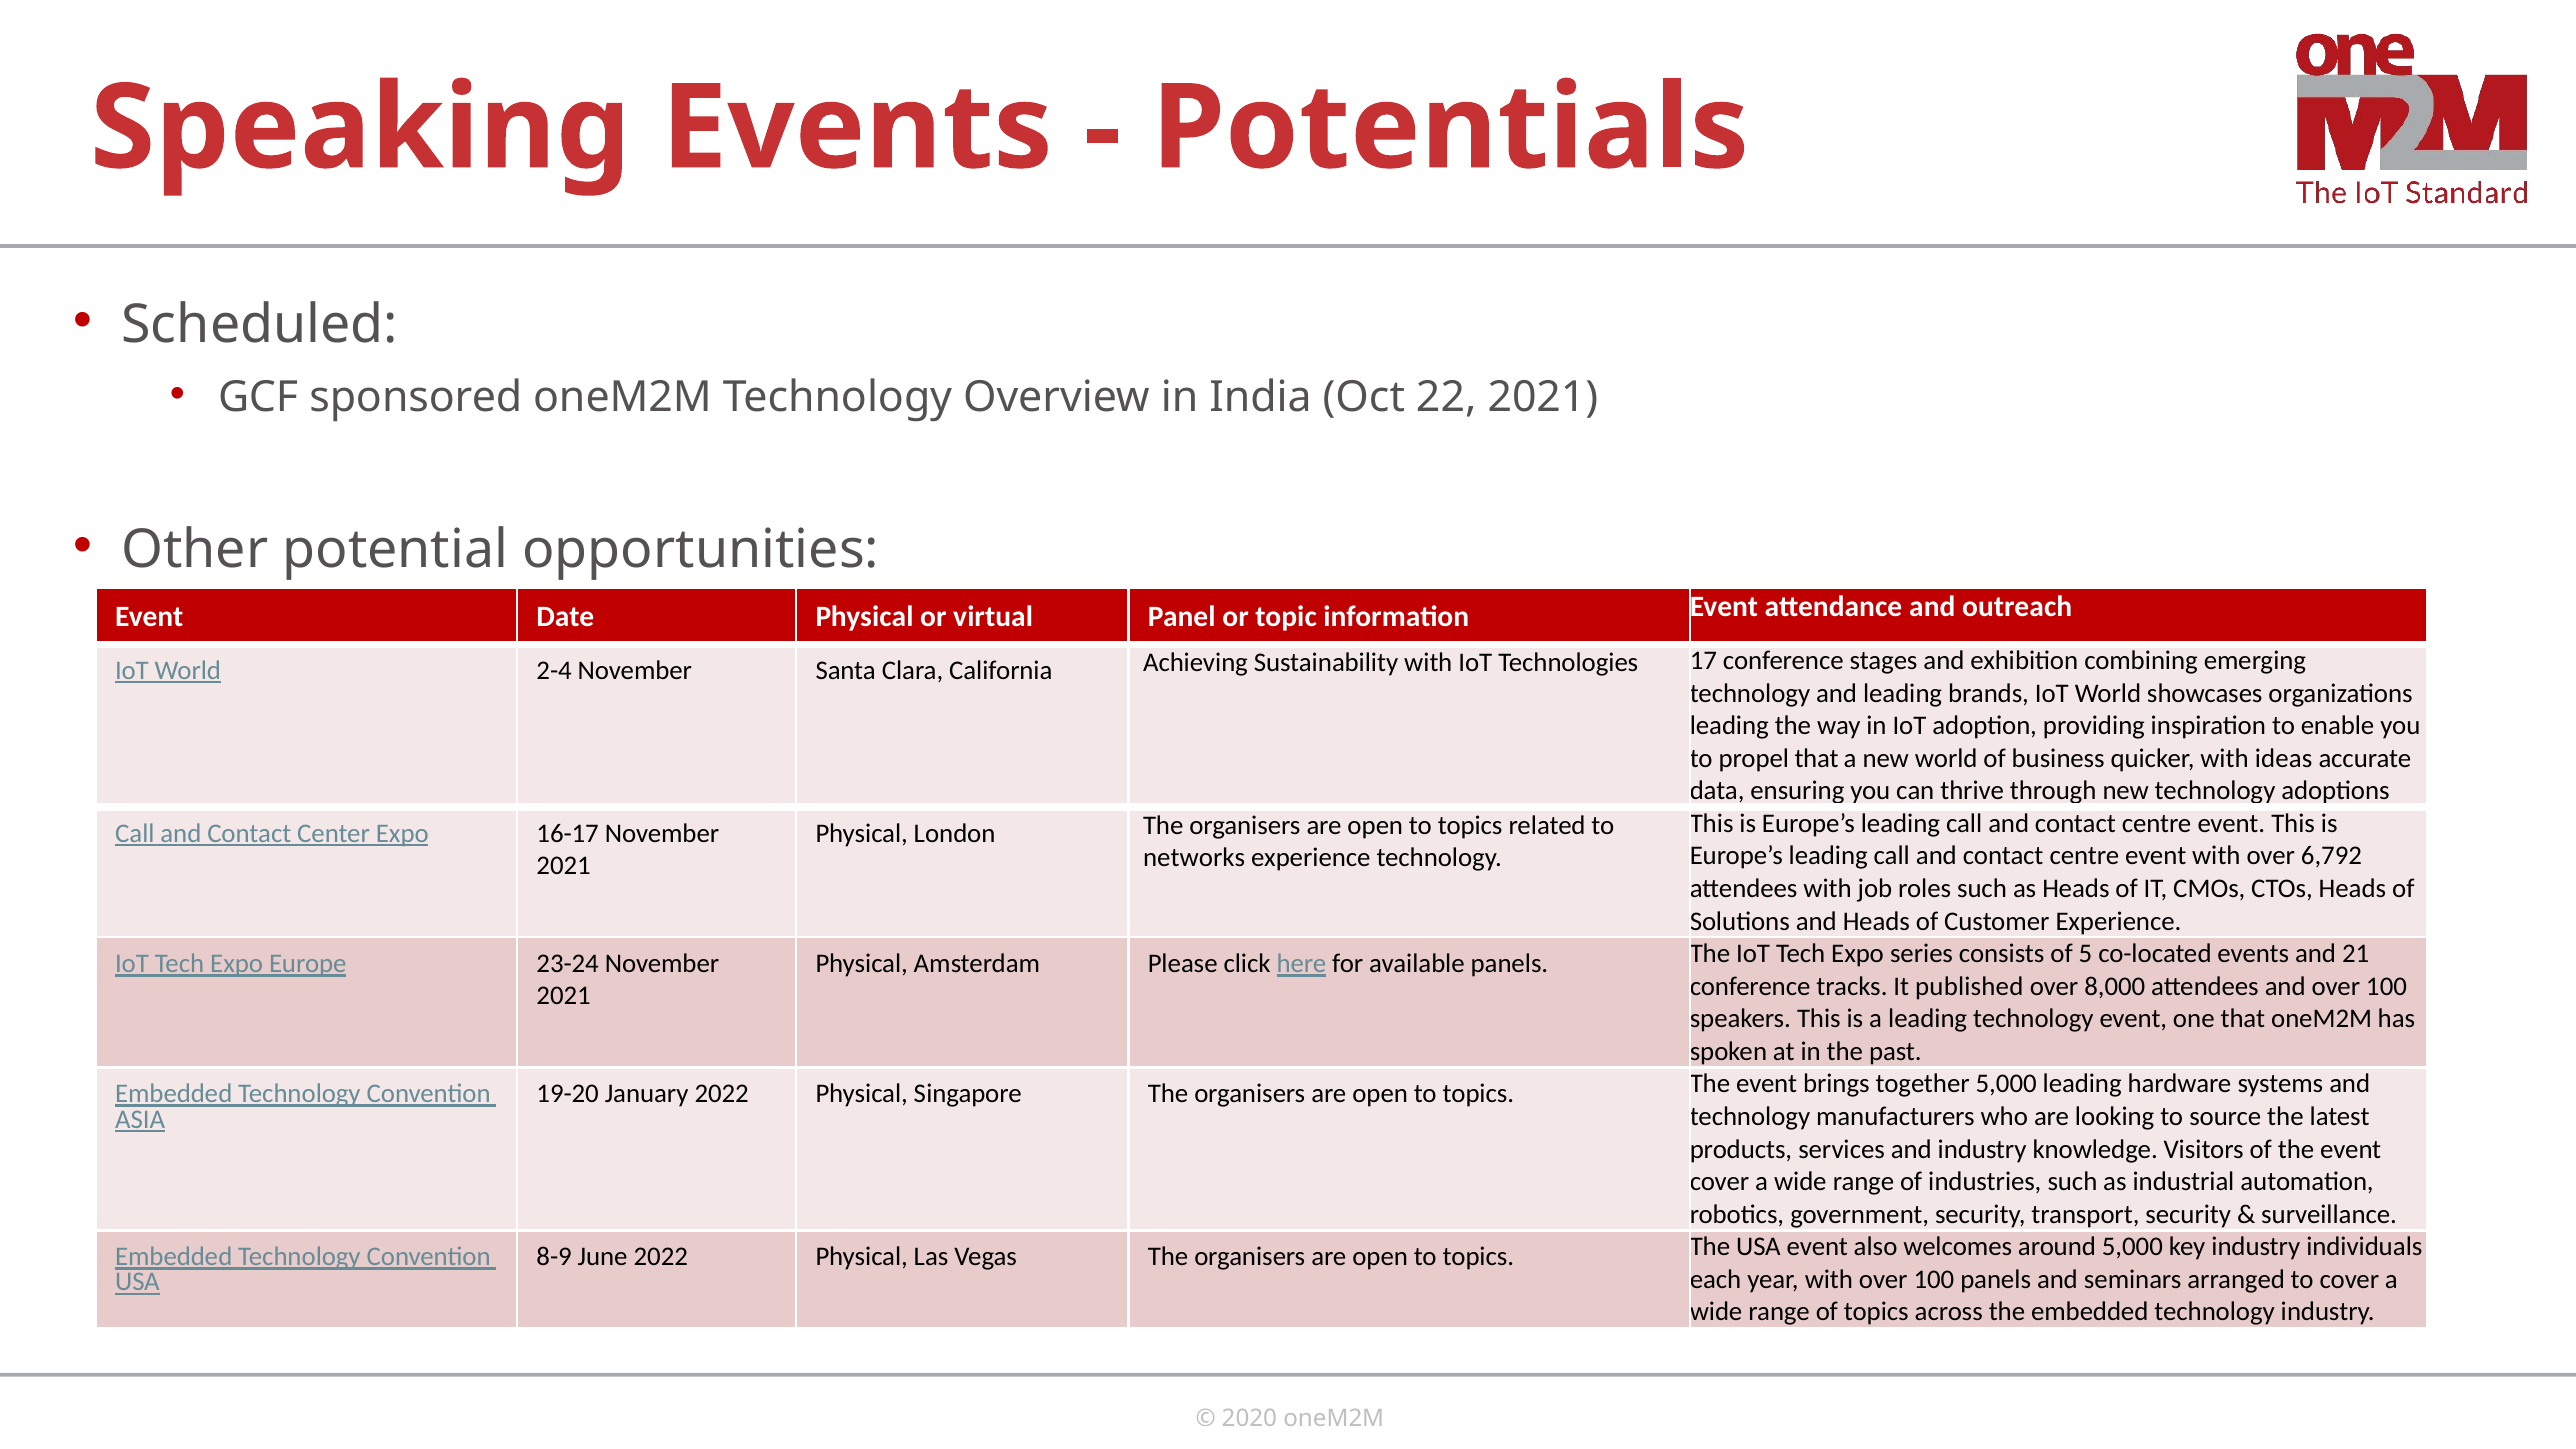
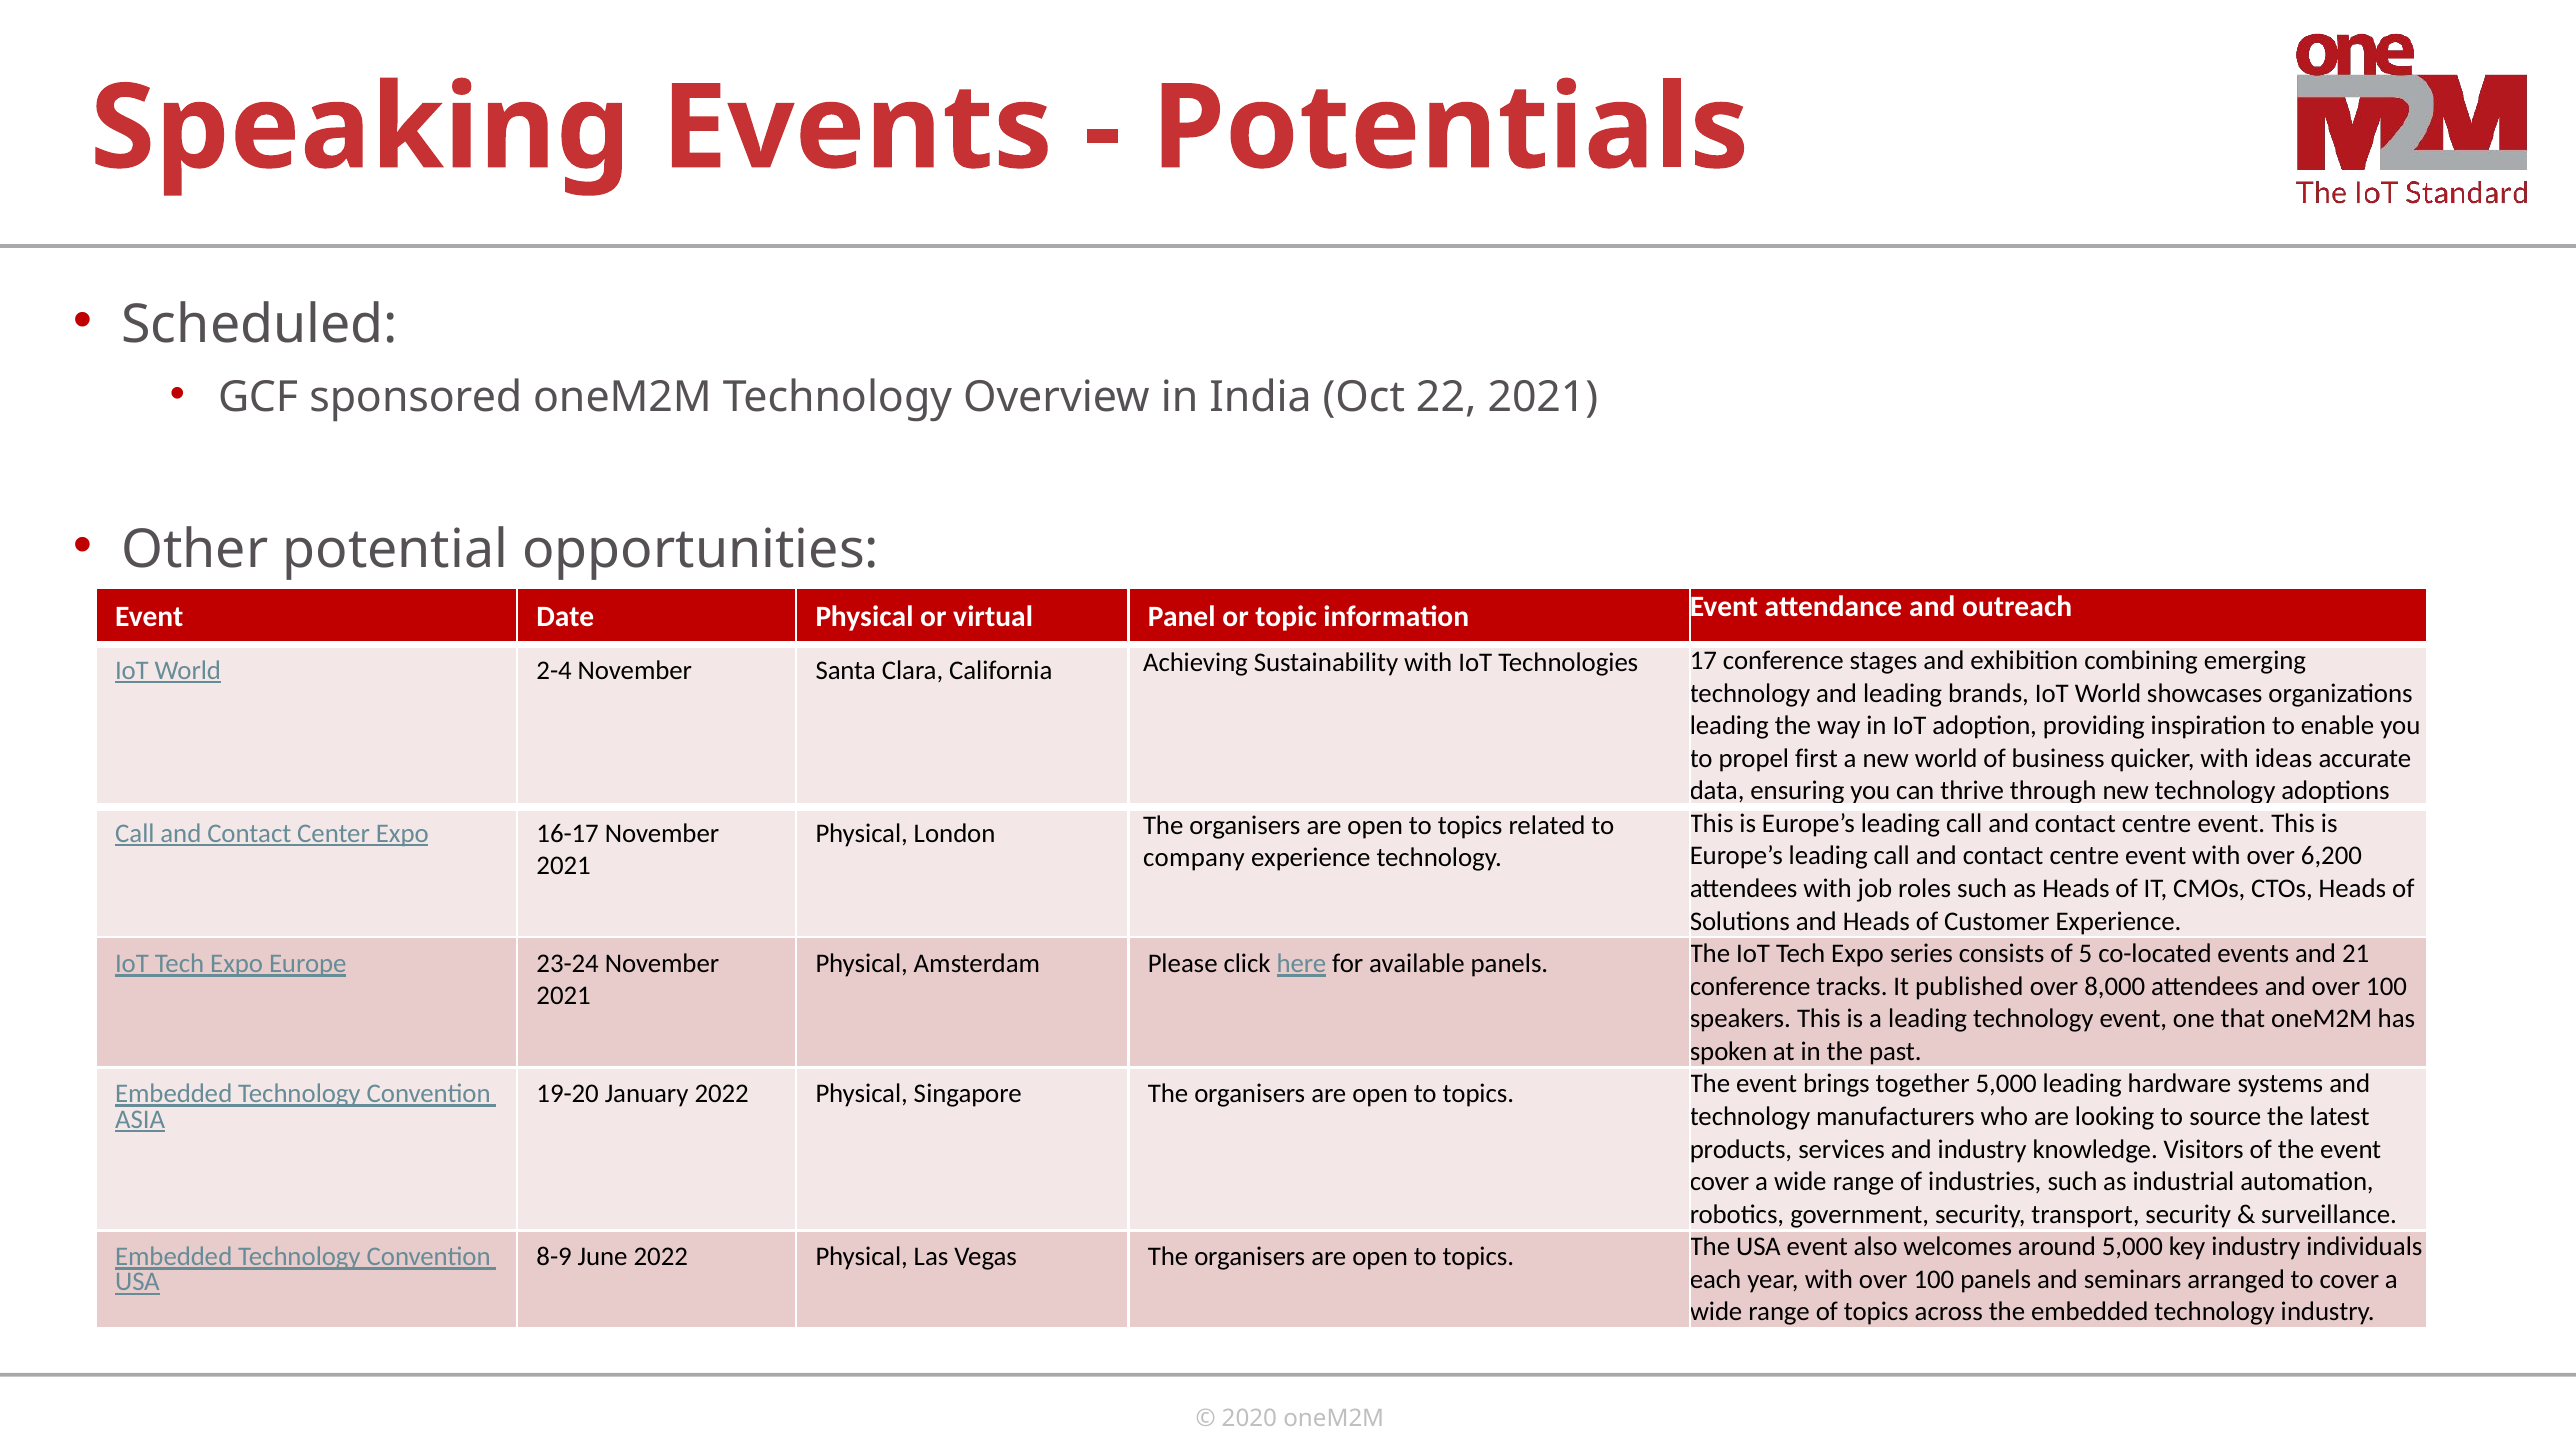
propel that: that -> first (1816, 758)
6,792: 6,792 -> 6,200 (2331, 856)
networks: networks -> company (1194, 858)
